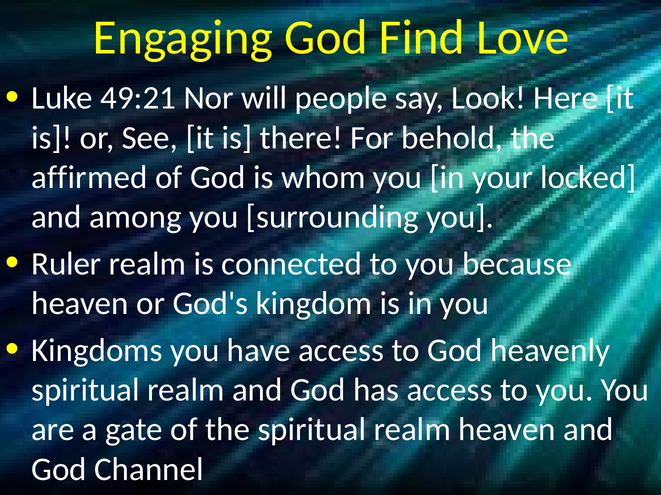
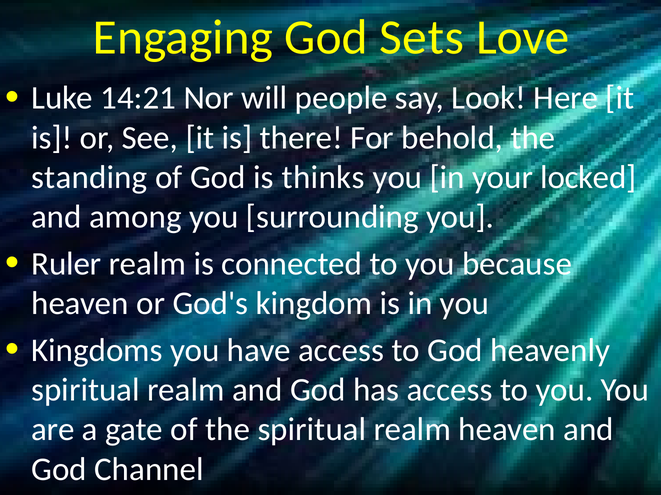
Find: Find -> Sets (422, 37)
49:21: 49:21 -> 14:21 (138, 98)
affirmed: affirmed -> standing (89, 178)
whom: whom -> thinks (323, 178)
